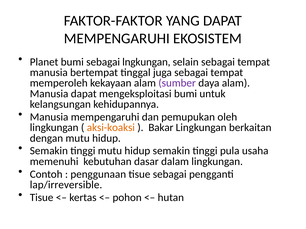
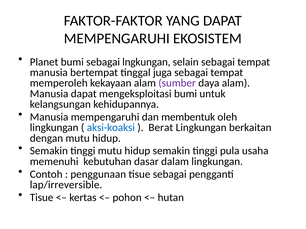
pemupukan: pemupukan -> membentuk (188, 117)
aksi-koaksi colour: orange -> blue (111, 128)
Bakar: Bakar -> Berat (161, 128)
